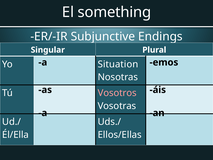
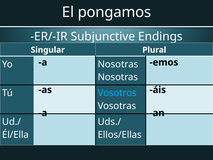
something: something -> pongamos (114, 12)
Yo Situation: Situation -> Nosotras (118, 64)
Vosotros colour: pink -> light blue (117, 93)
